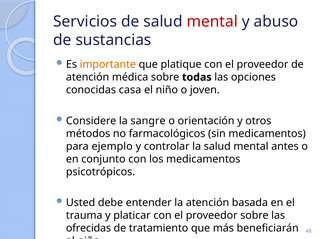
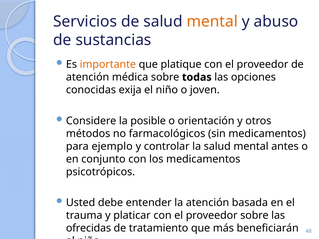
mental colour: red -> orange (212, 22)
casa: casa -> exija (130, 90)
sangre: sangre -> posible (148, 121)
